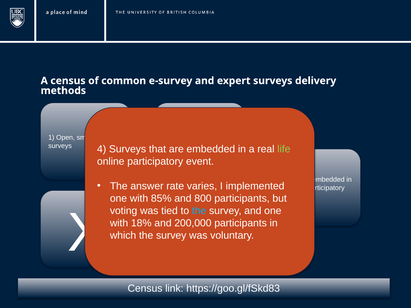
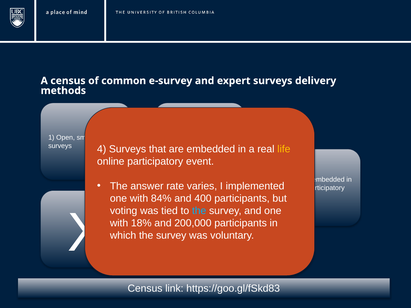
life colour: light green -> yellow (284, 149)
85%: 85% -> 84% (161, 199)
800: 800 -> 400 (203, 199)
